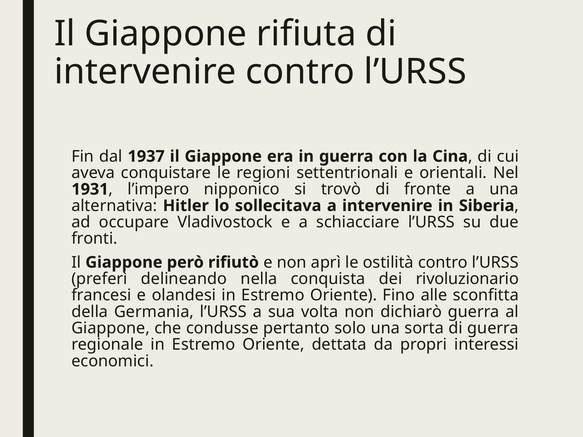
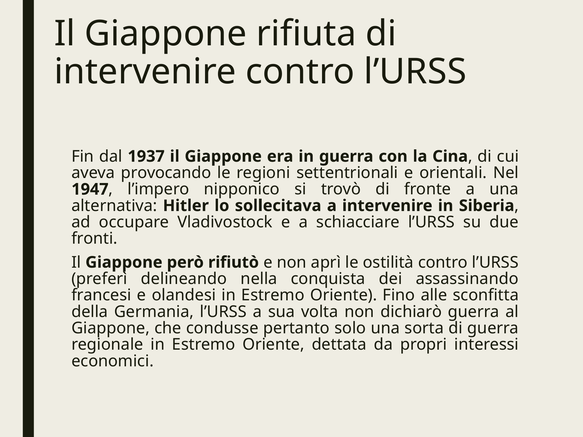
conquistare: conquistare -> provocando (166, 173)
1931: 1931 -> 1947 (90, 189)
rivoluzionario: rivoluzionario -> assassinando (467, 279)
